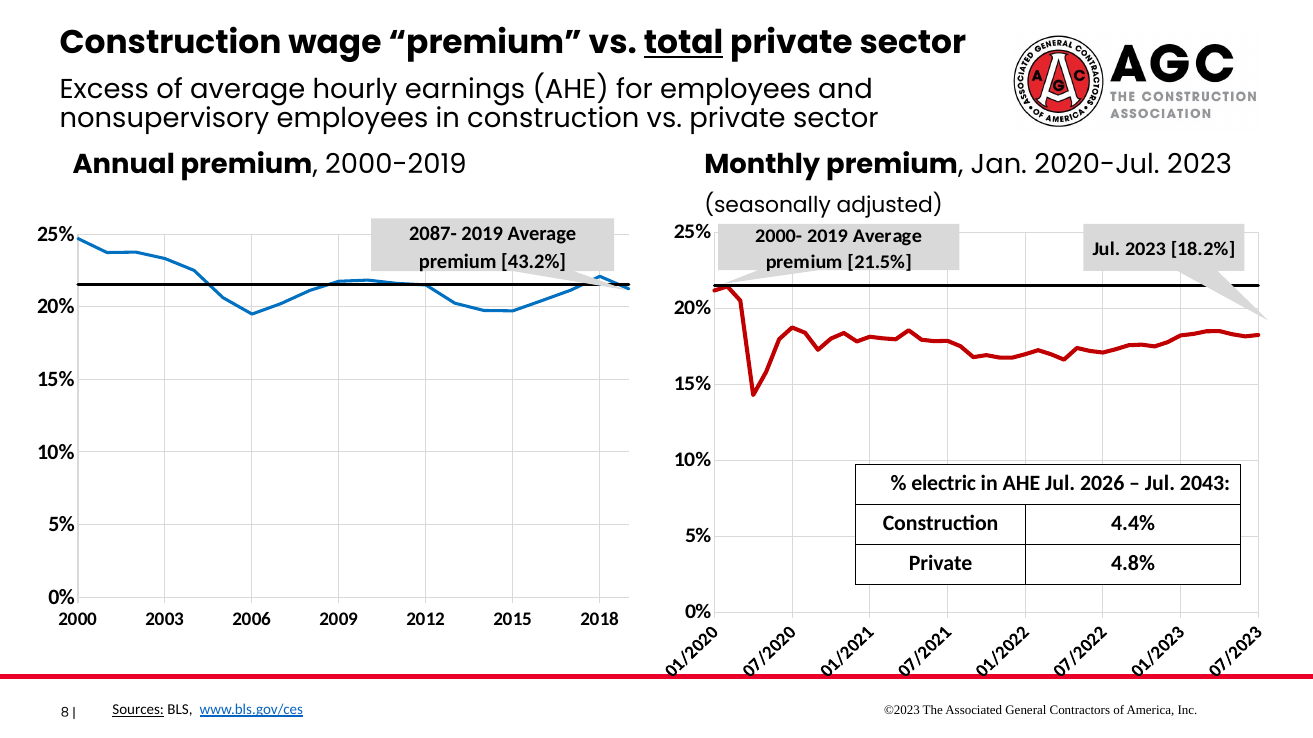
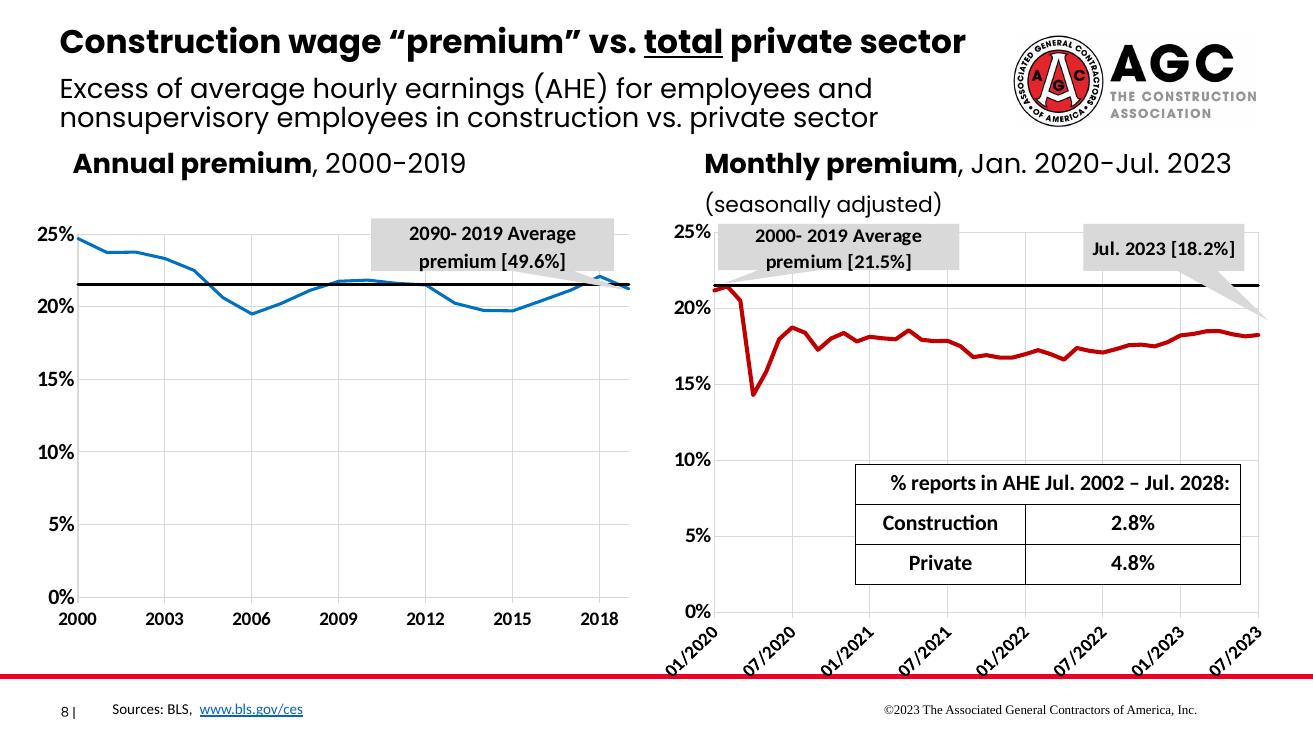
2087-: 2087- -> 2090- (433, 234)
43.2%: 43.2% -> 49.6% (534, 262)
electric: electric -> reports (944, 483)
2026: 2026 -> 2002 (1102, 483)
2043: 2043 -> 2028 (1205, 483)
4.4%: 4.4% -> 2.8% (1133, 523)
Sources underline: present -> none (138, 710)
